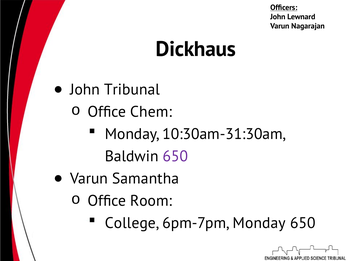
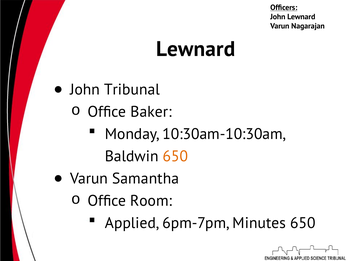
Dickhaus: Dickhaus -> Lewnard (196, 49)
Chem: Chem -> Baker (151, 112)
10:30am-31:30am: 10:30am-31:30am -> 10:30am-10:30am (224, 134)
650 colour: purple -> orange (175, 156)
College: College -> Applied (132, 223)
6pm-7pm Monday: Monday -> Minutes (259, 223)
